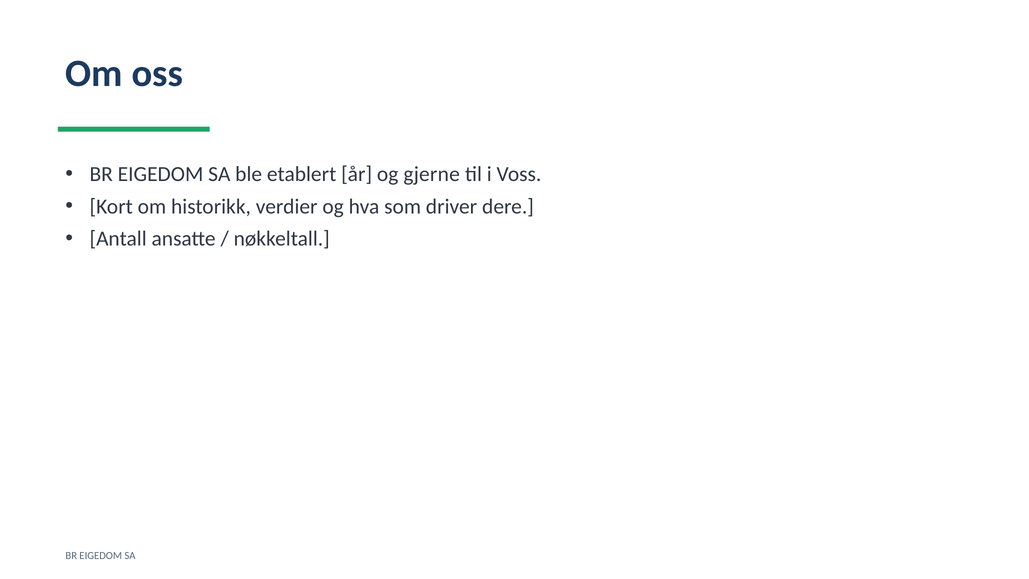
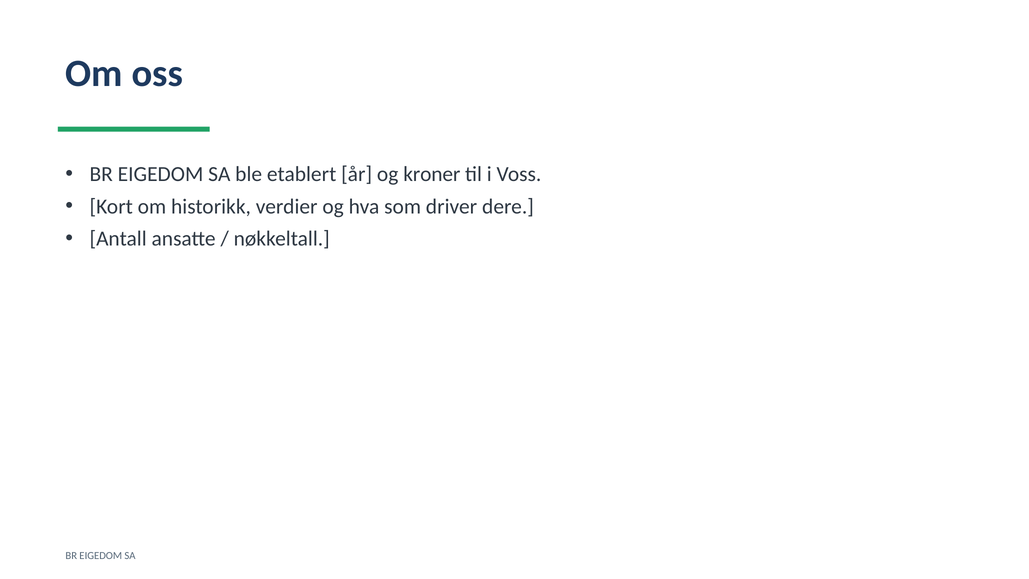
gjerne: gjerne -> kroner (432, 174)
